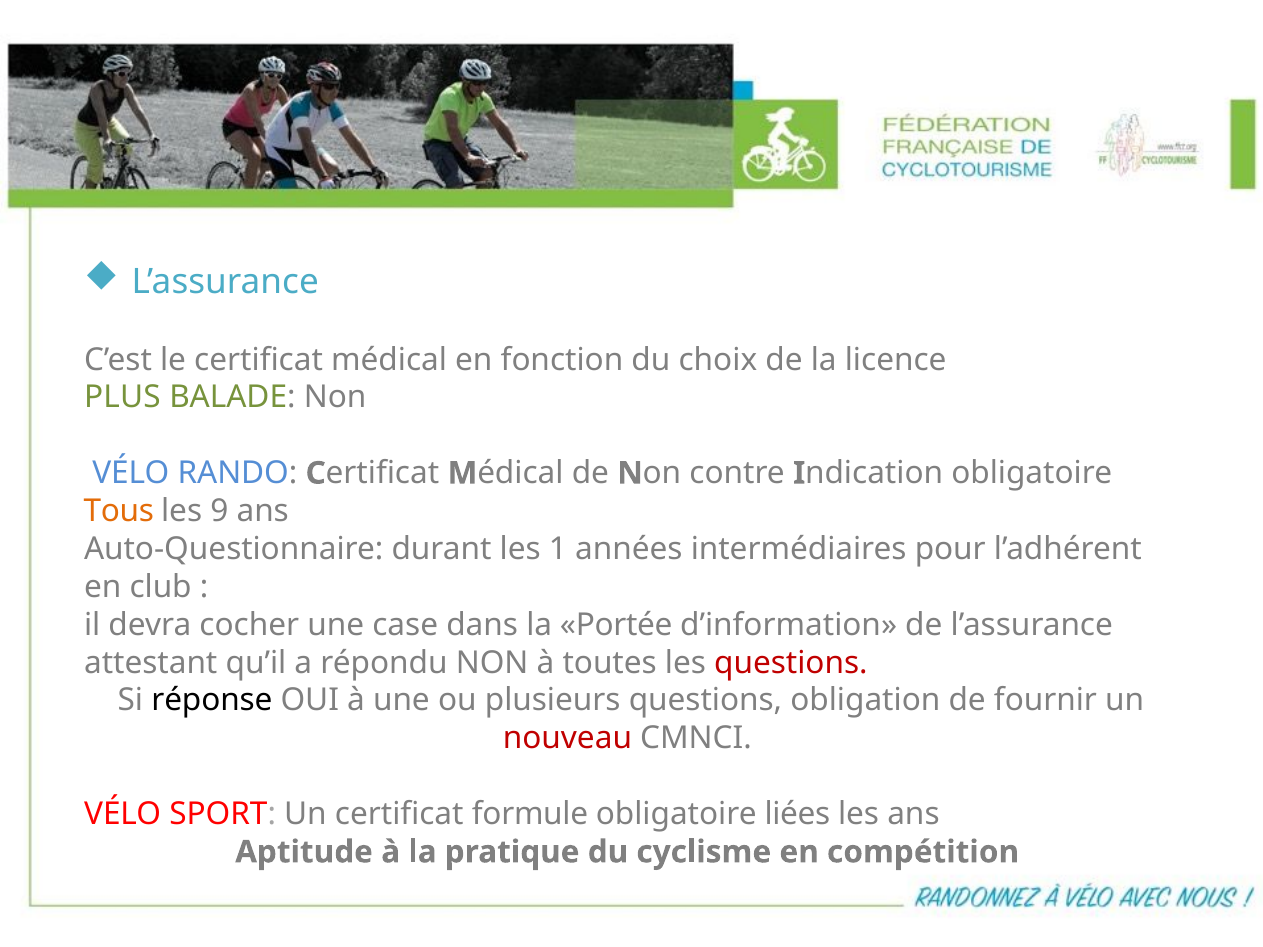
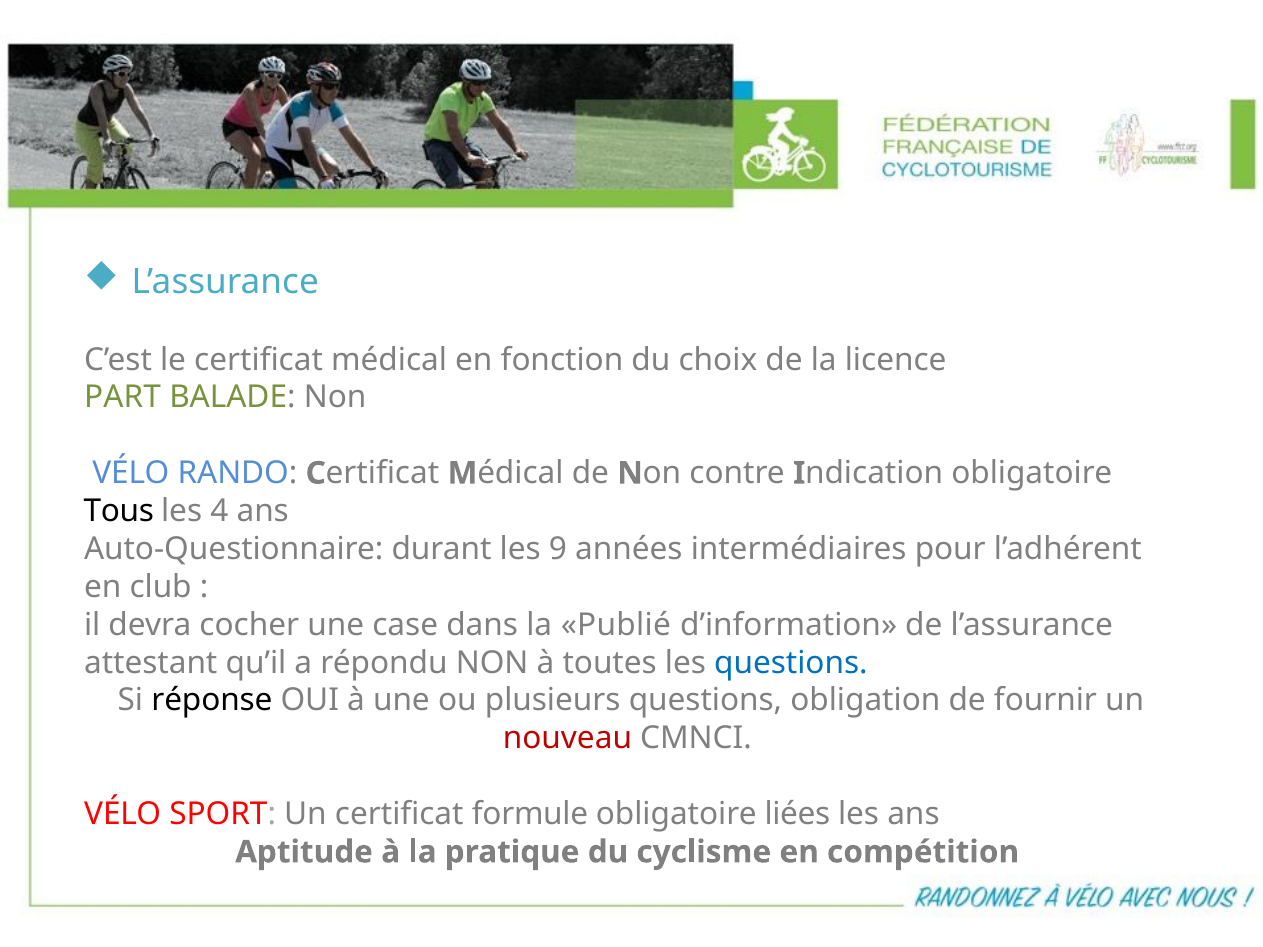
PLUS: PLUS -> PART (122, 398)
Tous colour: orange -> black (119, 511)
9: 9 -> 4 (219, 511)
1: 1 -> 9 (558, 549)
Portée: Portée -> Publié (616, 625)
questions colour: red -> blue (791, 663)
